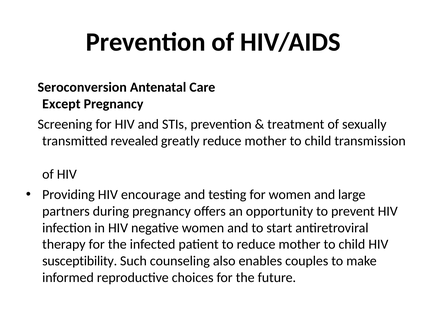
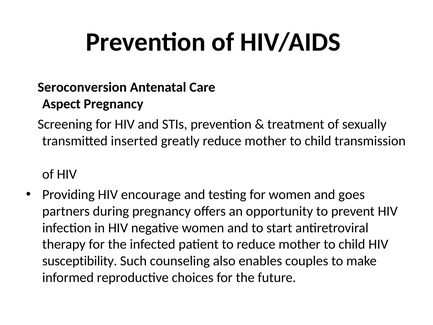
Except: Except -> Aspect (61, 104)
revealed: revealed -> inserted (134, 141)
large: large -> goes (352, 194)
